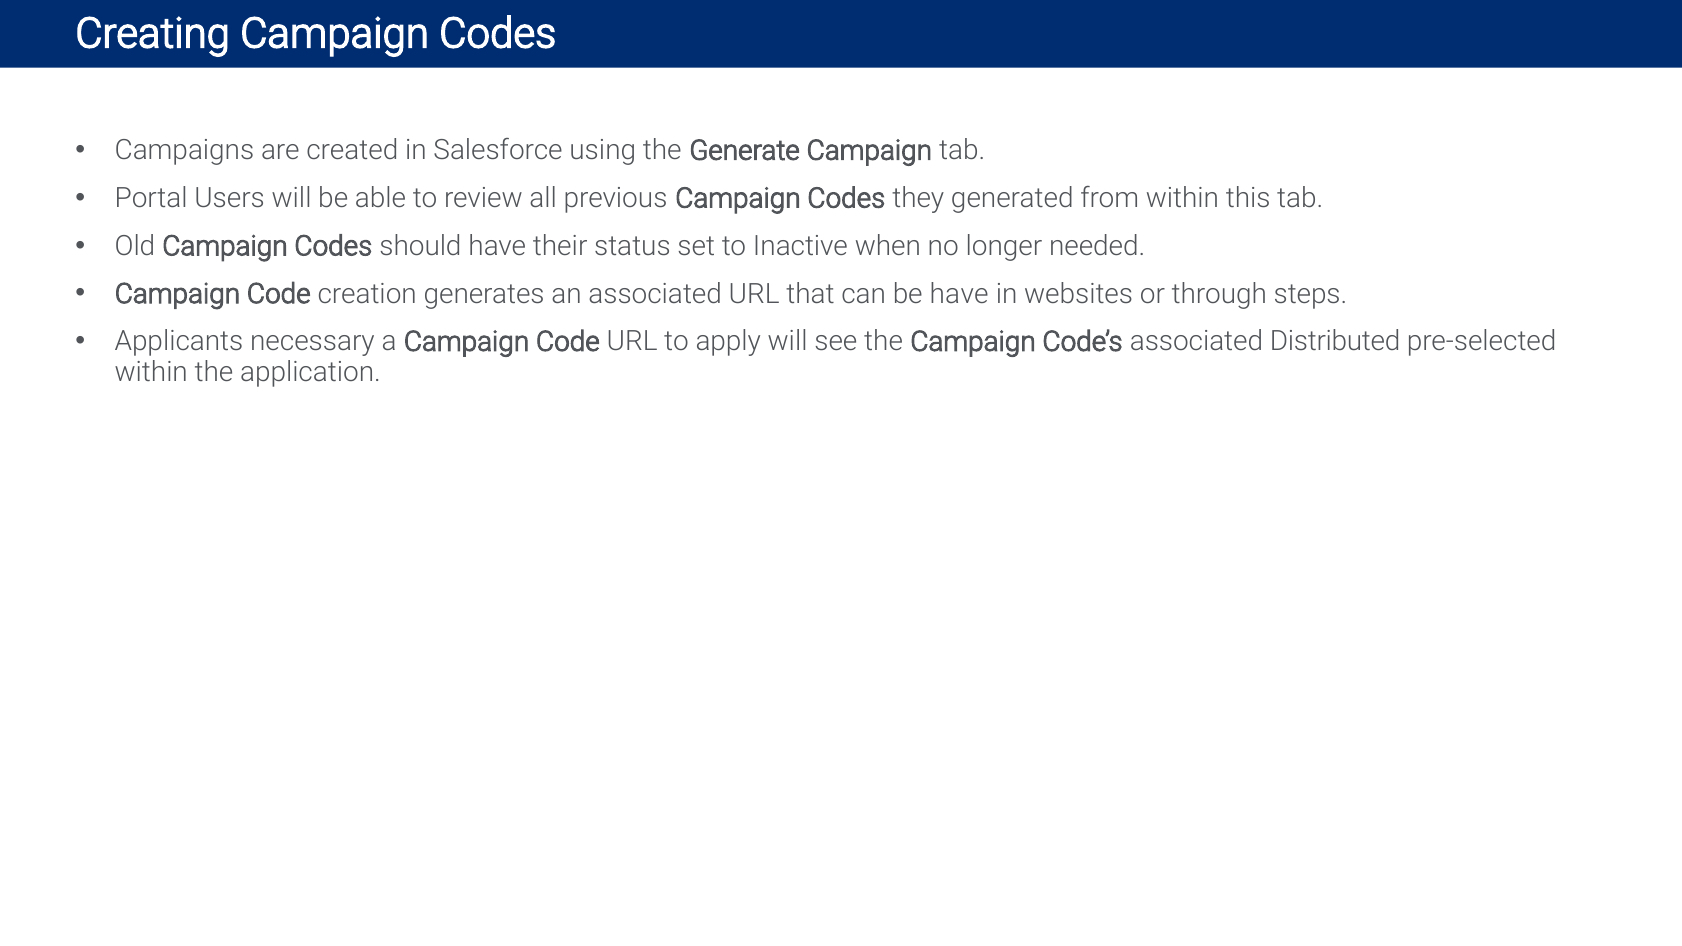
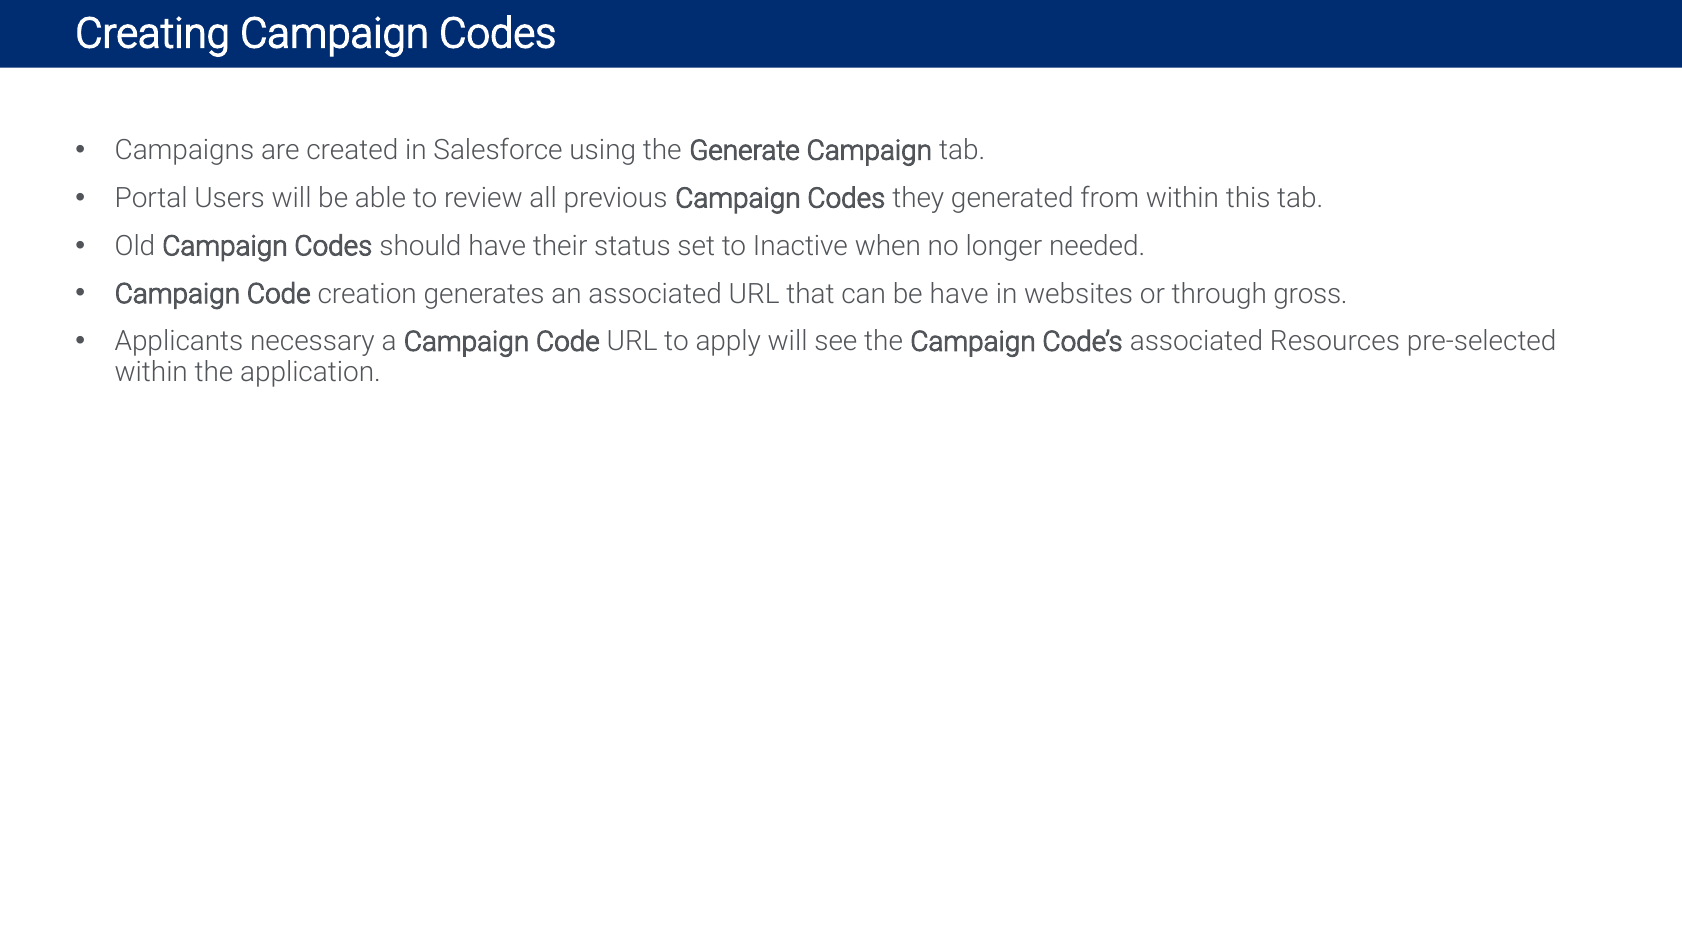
steps: steps -> gross (1311, 294)
Distributed: Distributed -> Resources (1335, 342)
